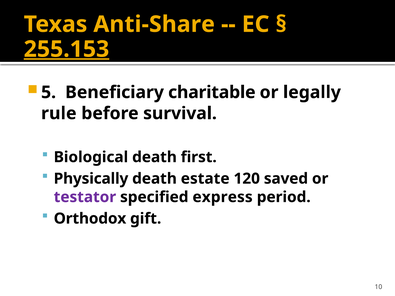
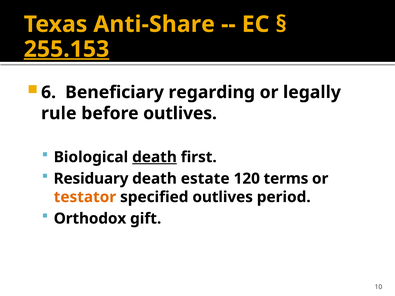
5: 5 -> 6 (49, 92)
charitable: charitable -> regarding (212, 92)
before survival: survival -> outlives (180, 113)
death underline: none -> present (154, 157)
Physically: Physically -> Residuary (91, 179)
saved: saved -> terms (286, 179)
testator colour: purple -> orange (85, 197)
specified express: express -> outlives (223, 197)
